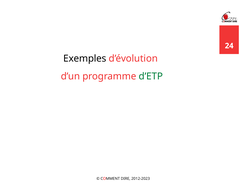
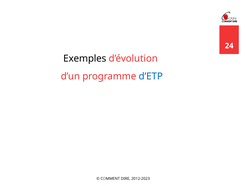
d’ETP colour: green -> blue (151, 76)
